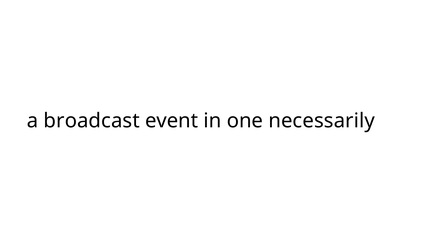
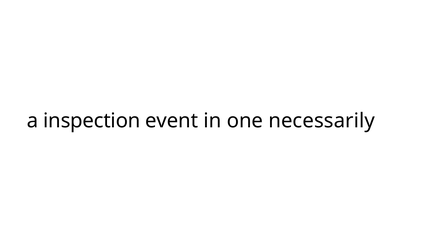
broadcast: broadcast -> inspection (92, 121)
